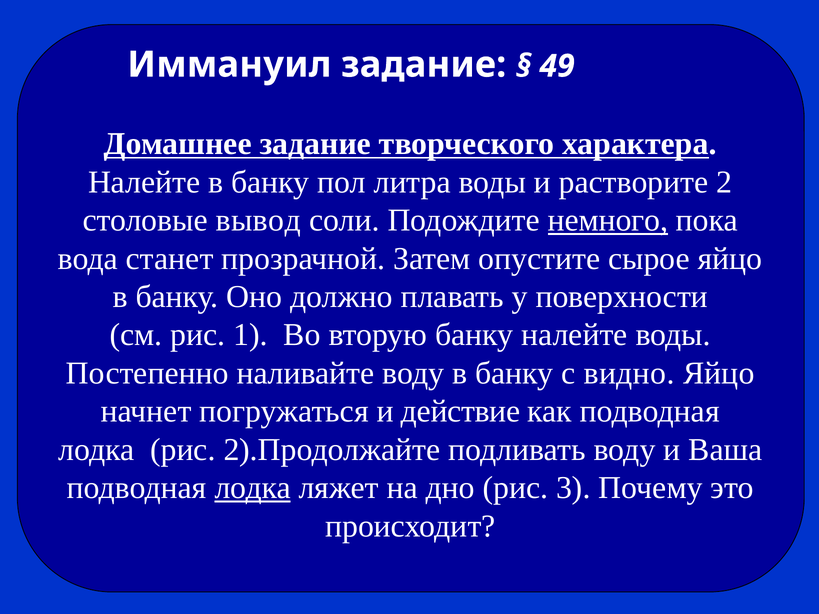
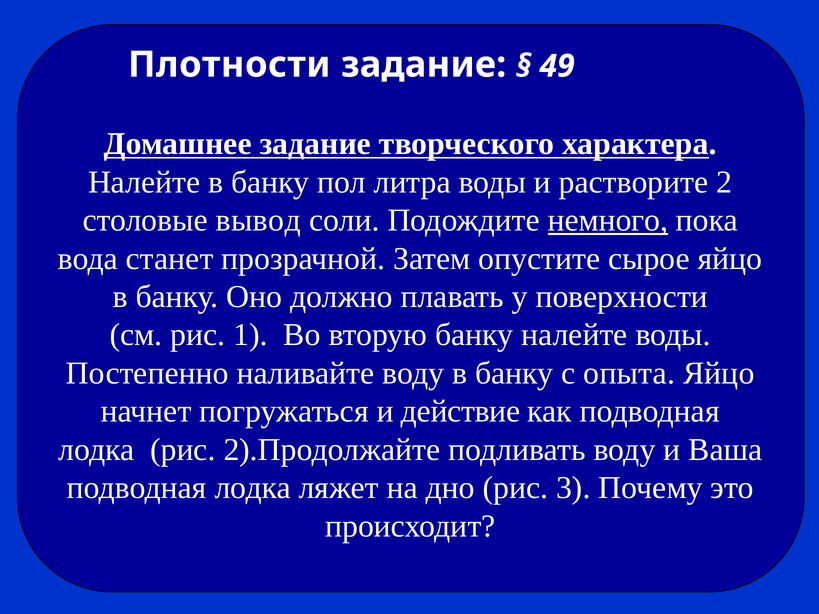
Иммануил: Иммануил -> Плотности (229, 65)
видно: видно -> опыта (629, 373)
лодка underline: present -> none (253, 488)
